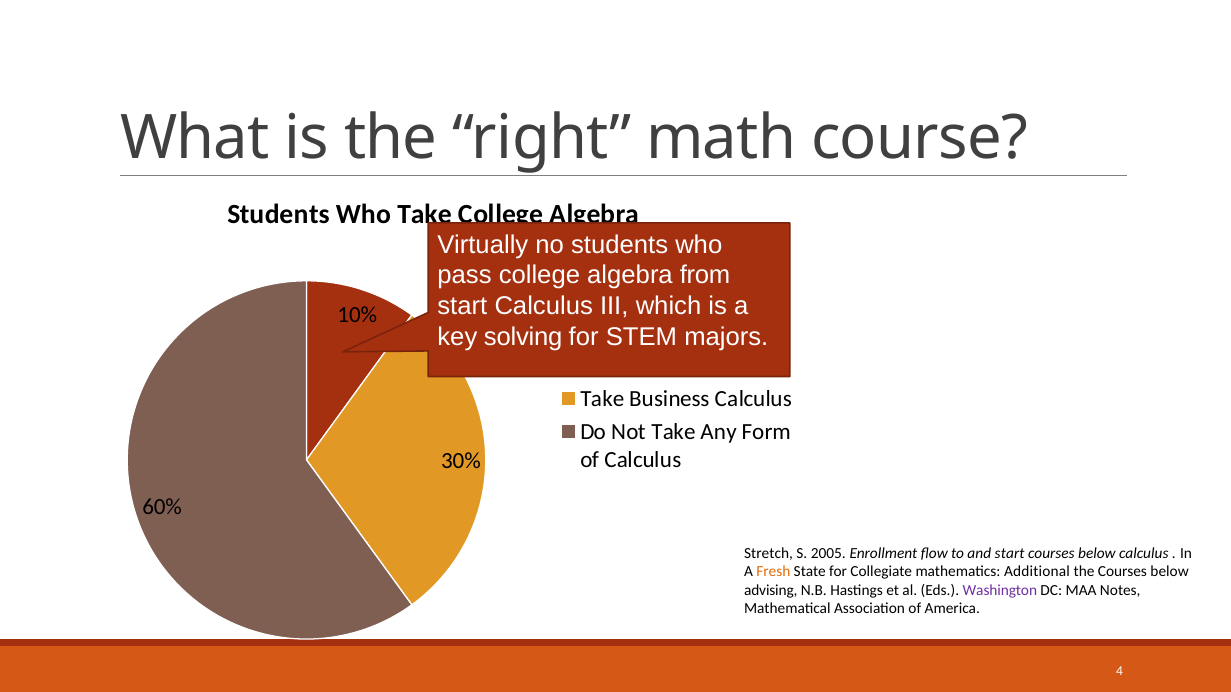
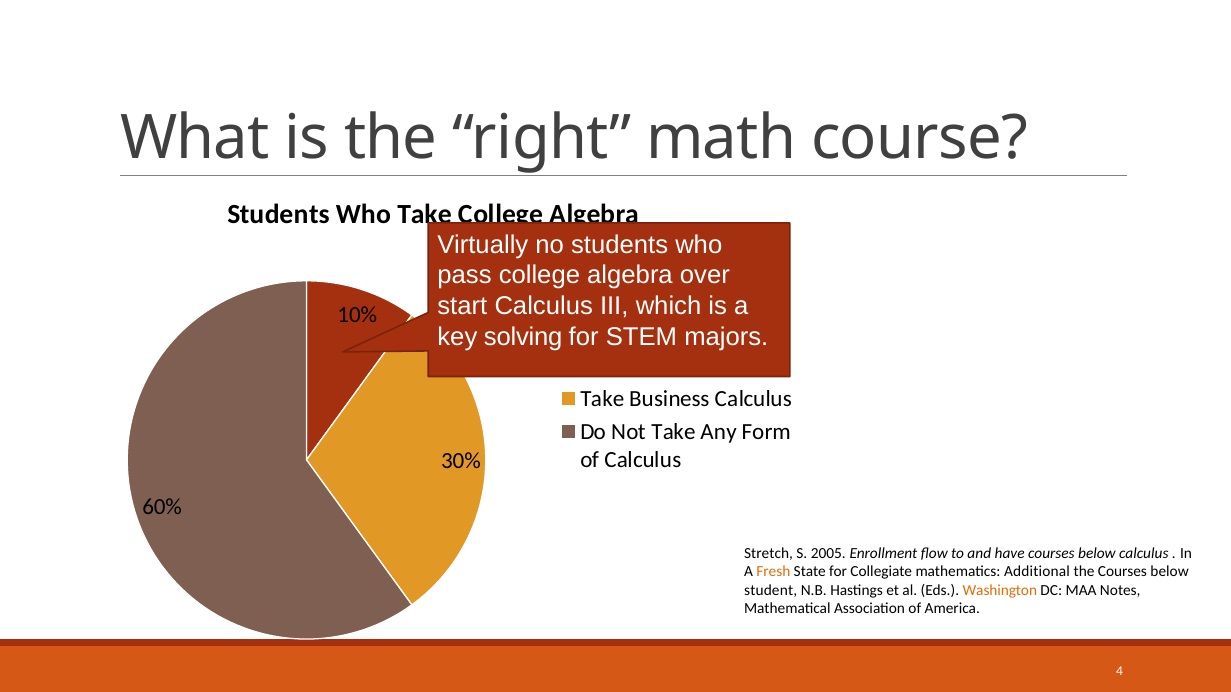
from: from -> over (705, 276)
and start: start -> have (1010, 554)
advising: advising -> student (771, 591)
Washington colour: purple -> orange (1000, 591)
